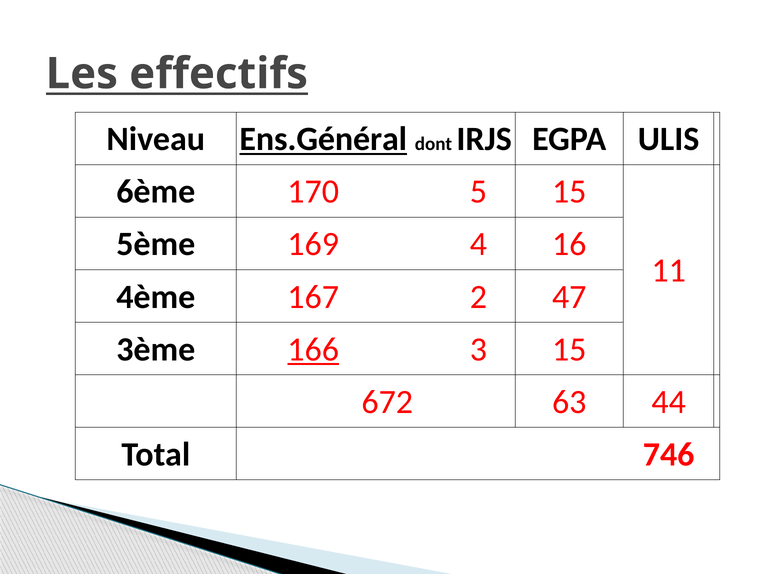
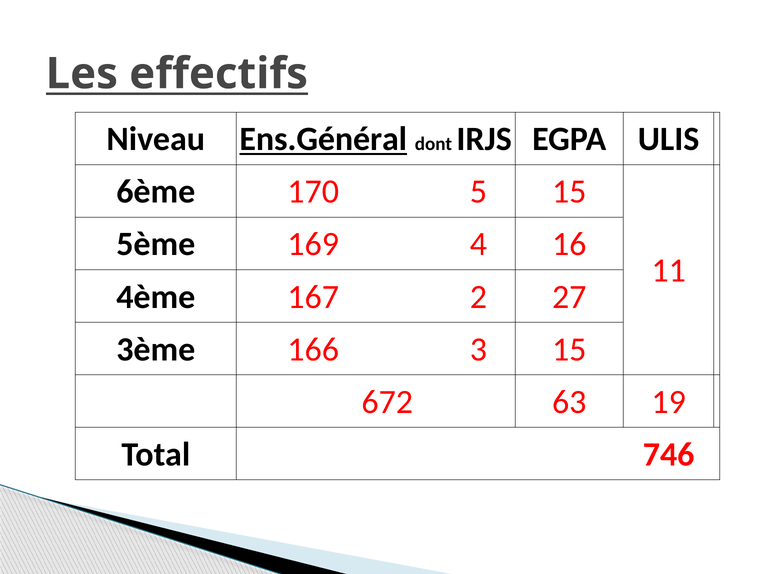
47: 47 -> 27 (569, 297)
166 underline: present -> none (313, 349)
44: 44 -> 19 (669, 402)
